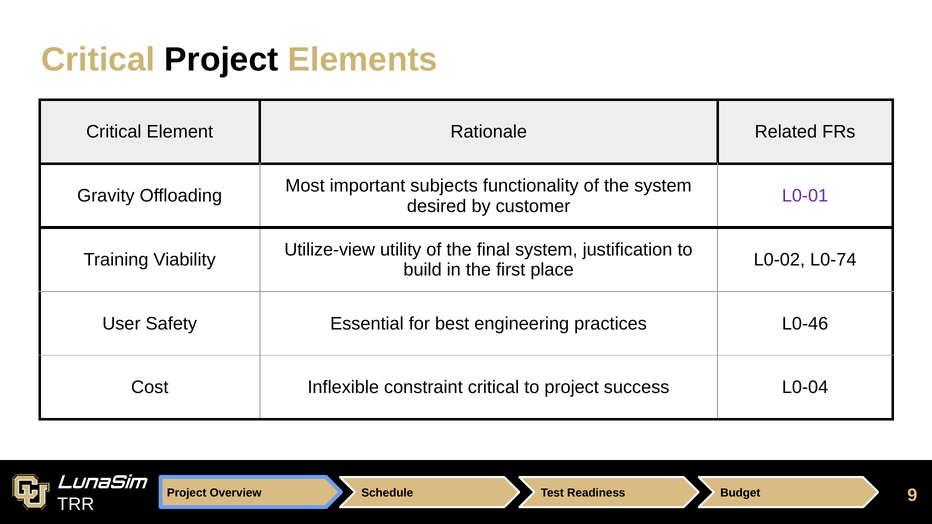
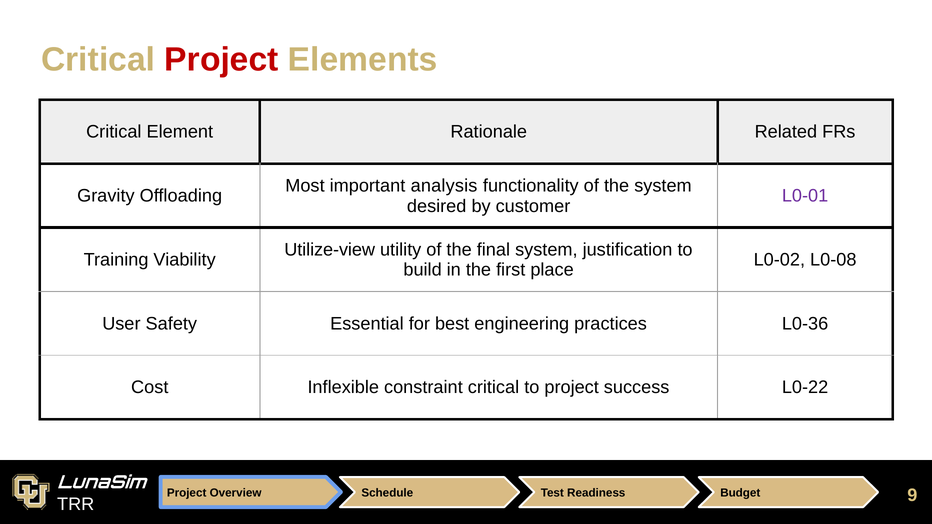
Project colour: black -> red (222, 59)
subjects: subjects -> analysis (444, 186)
L0-74: L0-74 -> L0-08 (833, 260)
L0-46: L0-46 -> L0-36 (805, 324)
L0-04: L0-04 -> L0-22 (805, 388)
